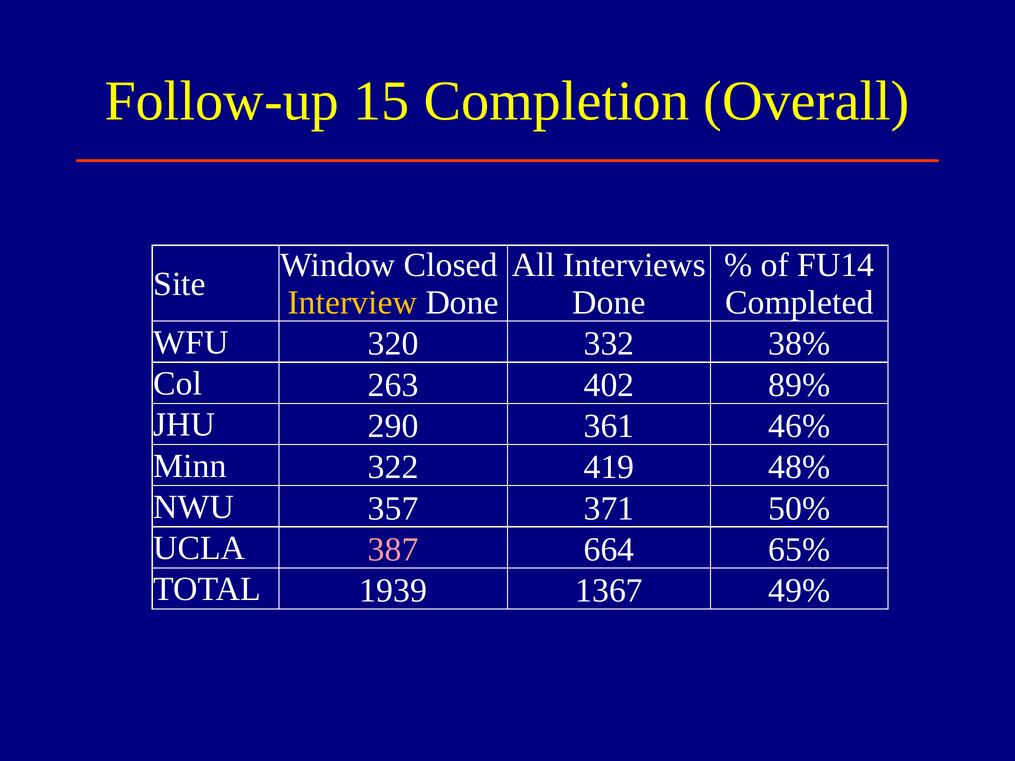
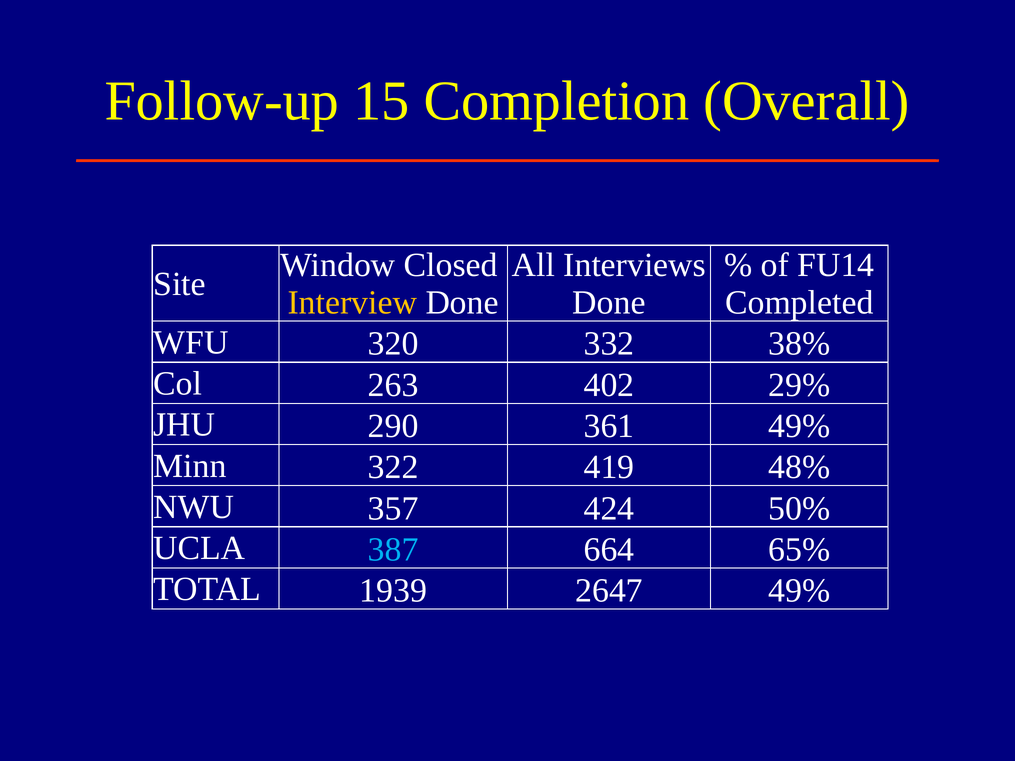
89%: 89% -> 29% (799, 385)
361 46%: 46% -> 49% (799, 426)
371: 371 -> 424 (609, 509)
387 colour: pink -> light blue (393, 550)
1367: 1367 -> 2647 (609, 591)
